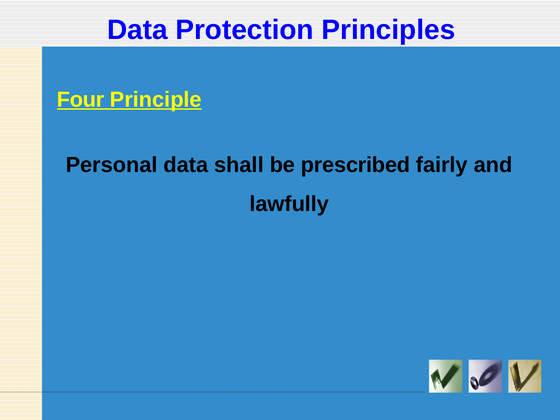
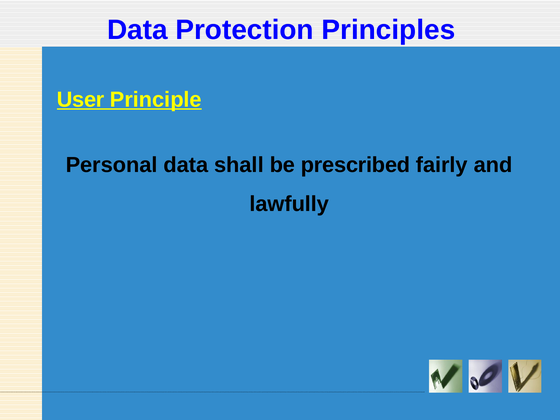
Four: Four -> User (81, 100)
